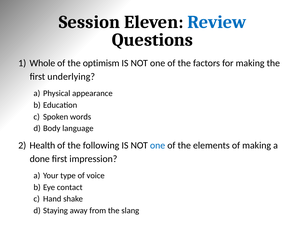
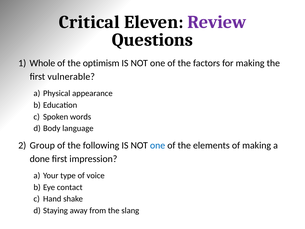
Session: Session -> Critical (89, 22)
Review colour: blue -> purple (217, 22)
underlying: underlying -> vulnerable (71, 77)
Health: Health -> Group (42, 145)
